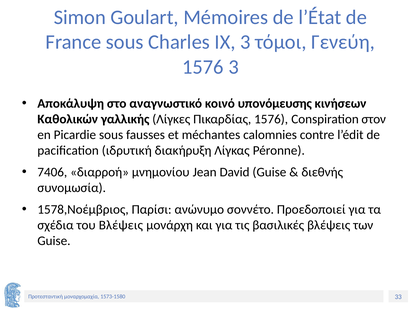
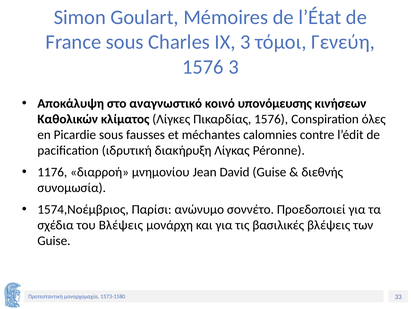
γαλλικής: γαλλικής -> κλίματος (125, 119)
στον: στον -> όλες (374, 119)
7406: 7406 -> 1176 (52, 172)
1578,Νοέμβριος: 1578,Νοέμβριος -> 1574,Νοέμβριος (83, 209)
